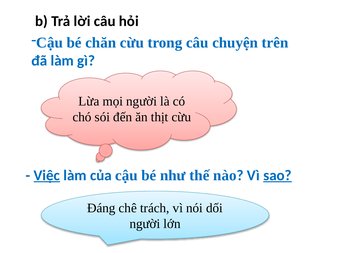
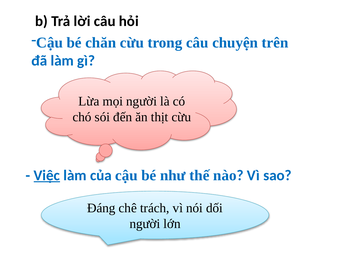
sao underline: present -> none (277, 175)
